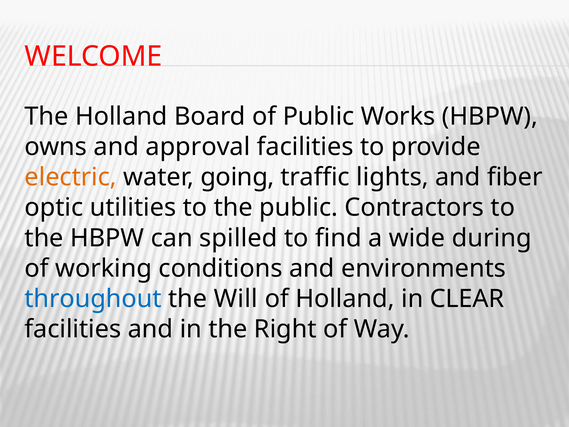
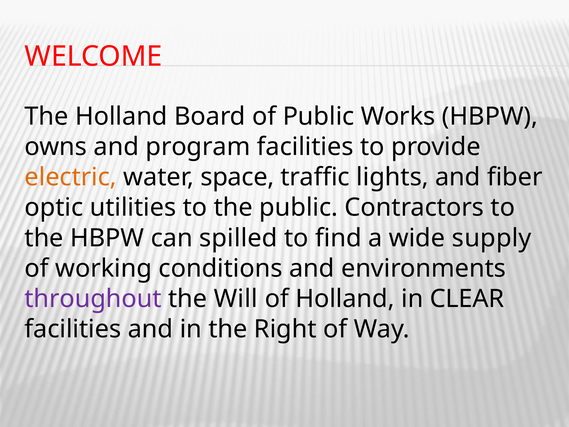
approval: approval -> program (198, 147)
going: going -> space (237, 177)
during: during -> supply (492, 238)
throughout colour: blue -> purple (93, 299)
